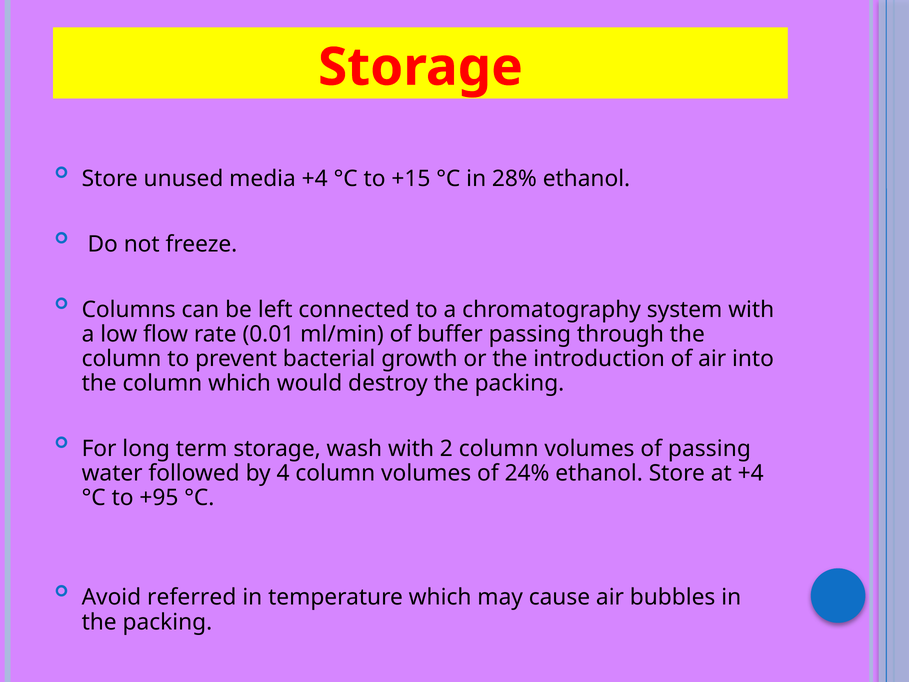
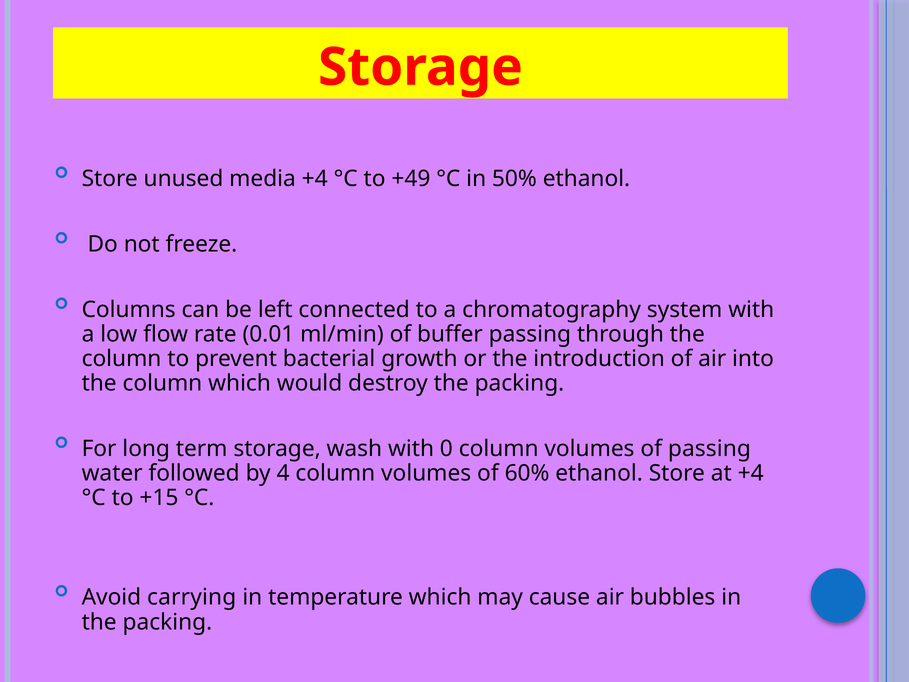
+15: +15 -> +49 (411, 179)
28%: 28% -> 50% (514, 179)
2: 2 -> 0 (446, 449)
24%: 24% -> 60% (527, 473)
+95: +95 -> +15 (159, 498)
referred: referred -> carrying (192, 597)
